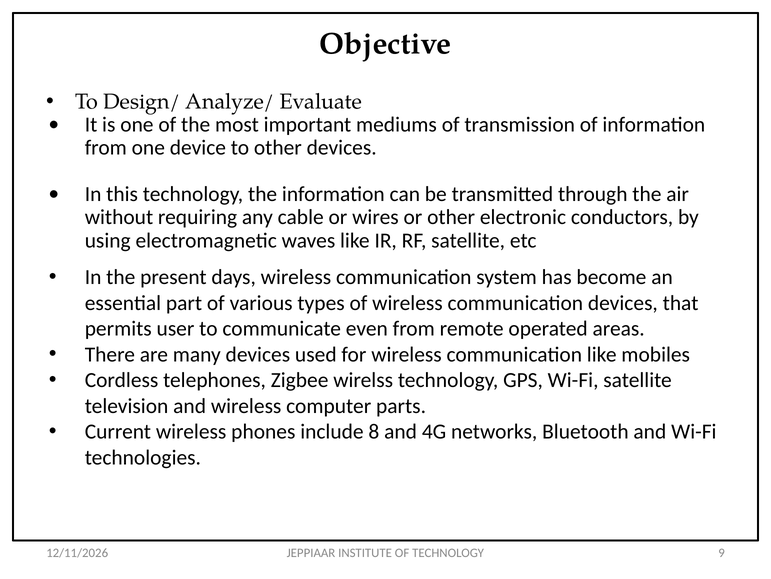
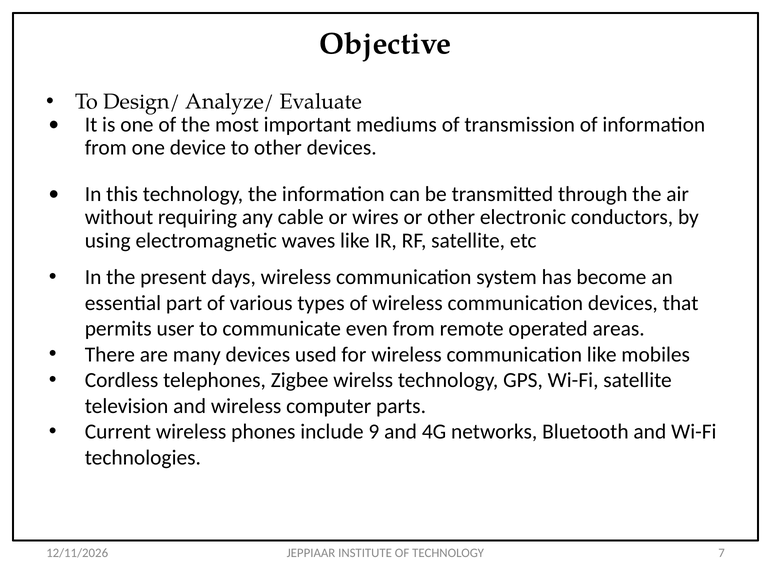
8: 8 -> 9 (374, 431)
9: 9 -> 7 (722, 552)
